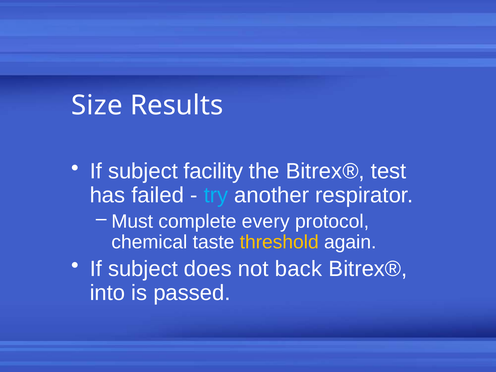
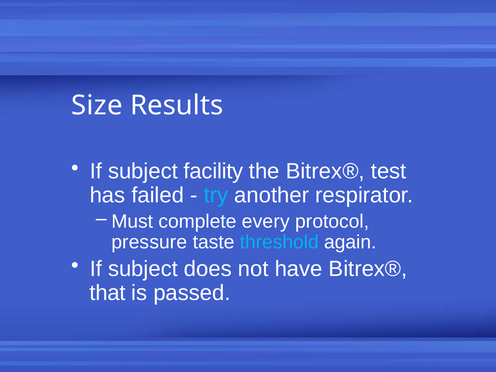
chemical: chemical -> pressure (149, 242)
threshold colour: yellow -> light blue (279, 242)
back: back -> have (299, 269)
into: into -> that (108, 293)
